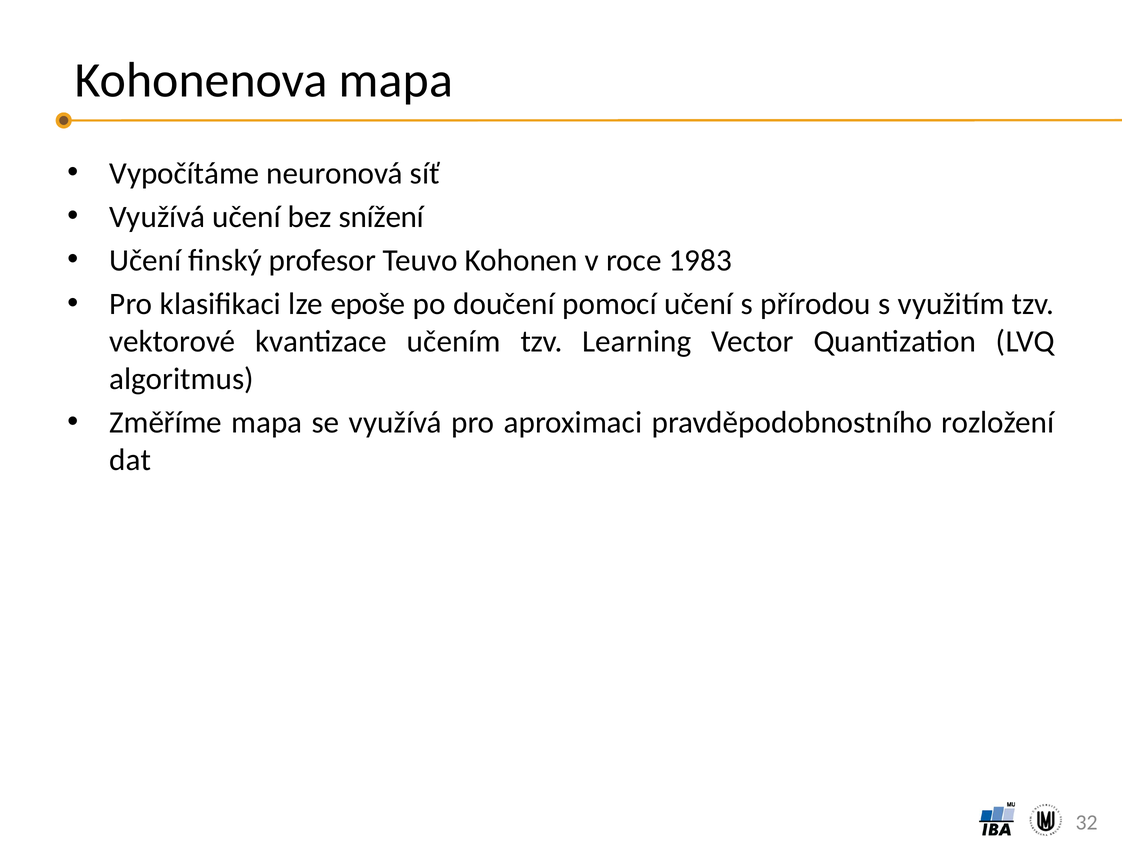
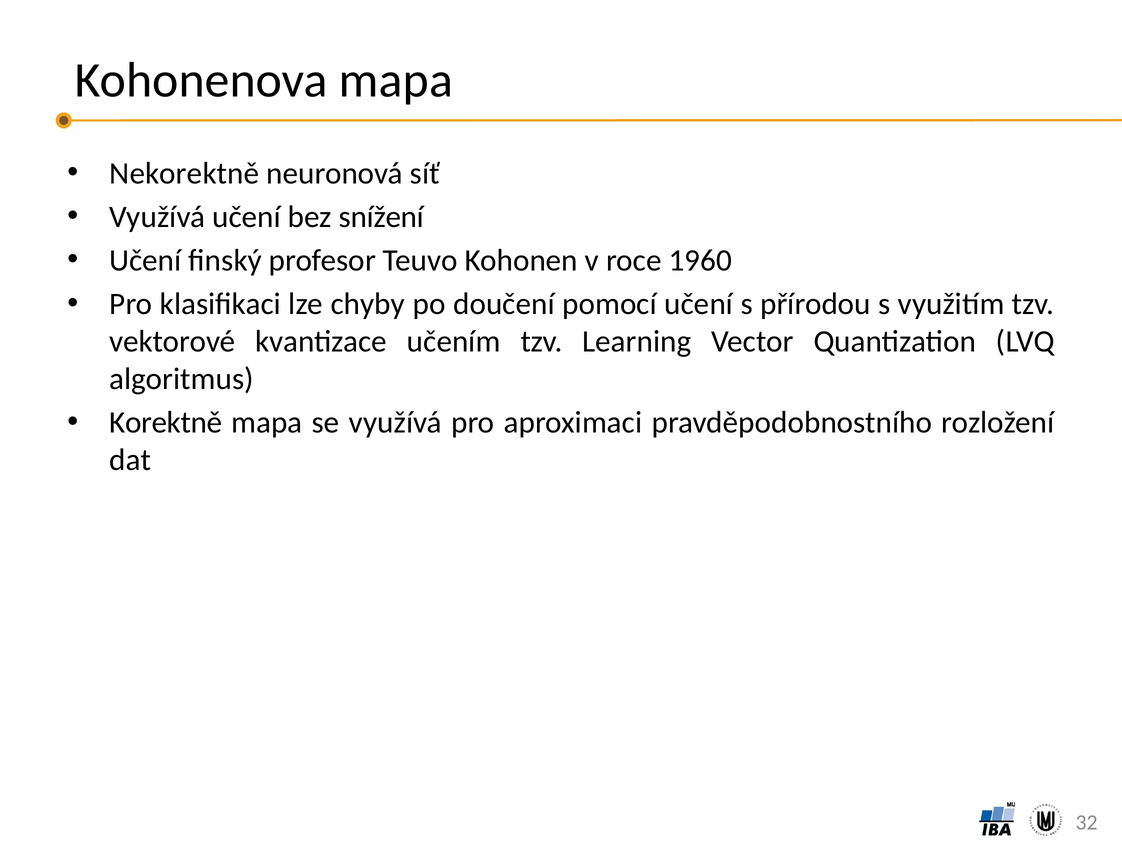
Vypočítáme: Vypočítáme -> Nekorektně (184, 173)
1983: 1983 -> 1960 (700, 261)
epoše: epoše -> chyby (368, 304)
Změříme: Změříme -> Korektně (166, 423)
